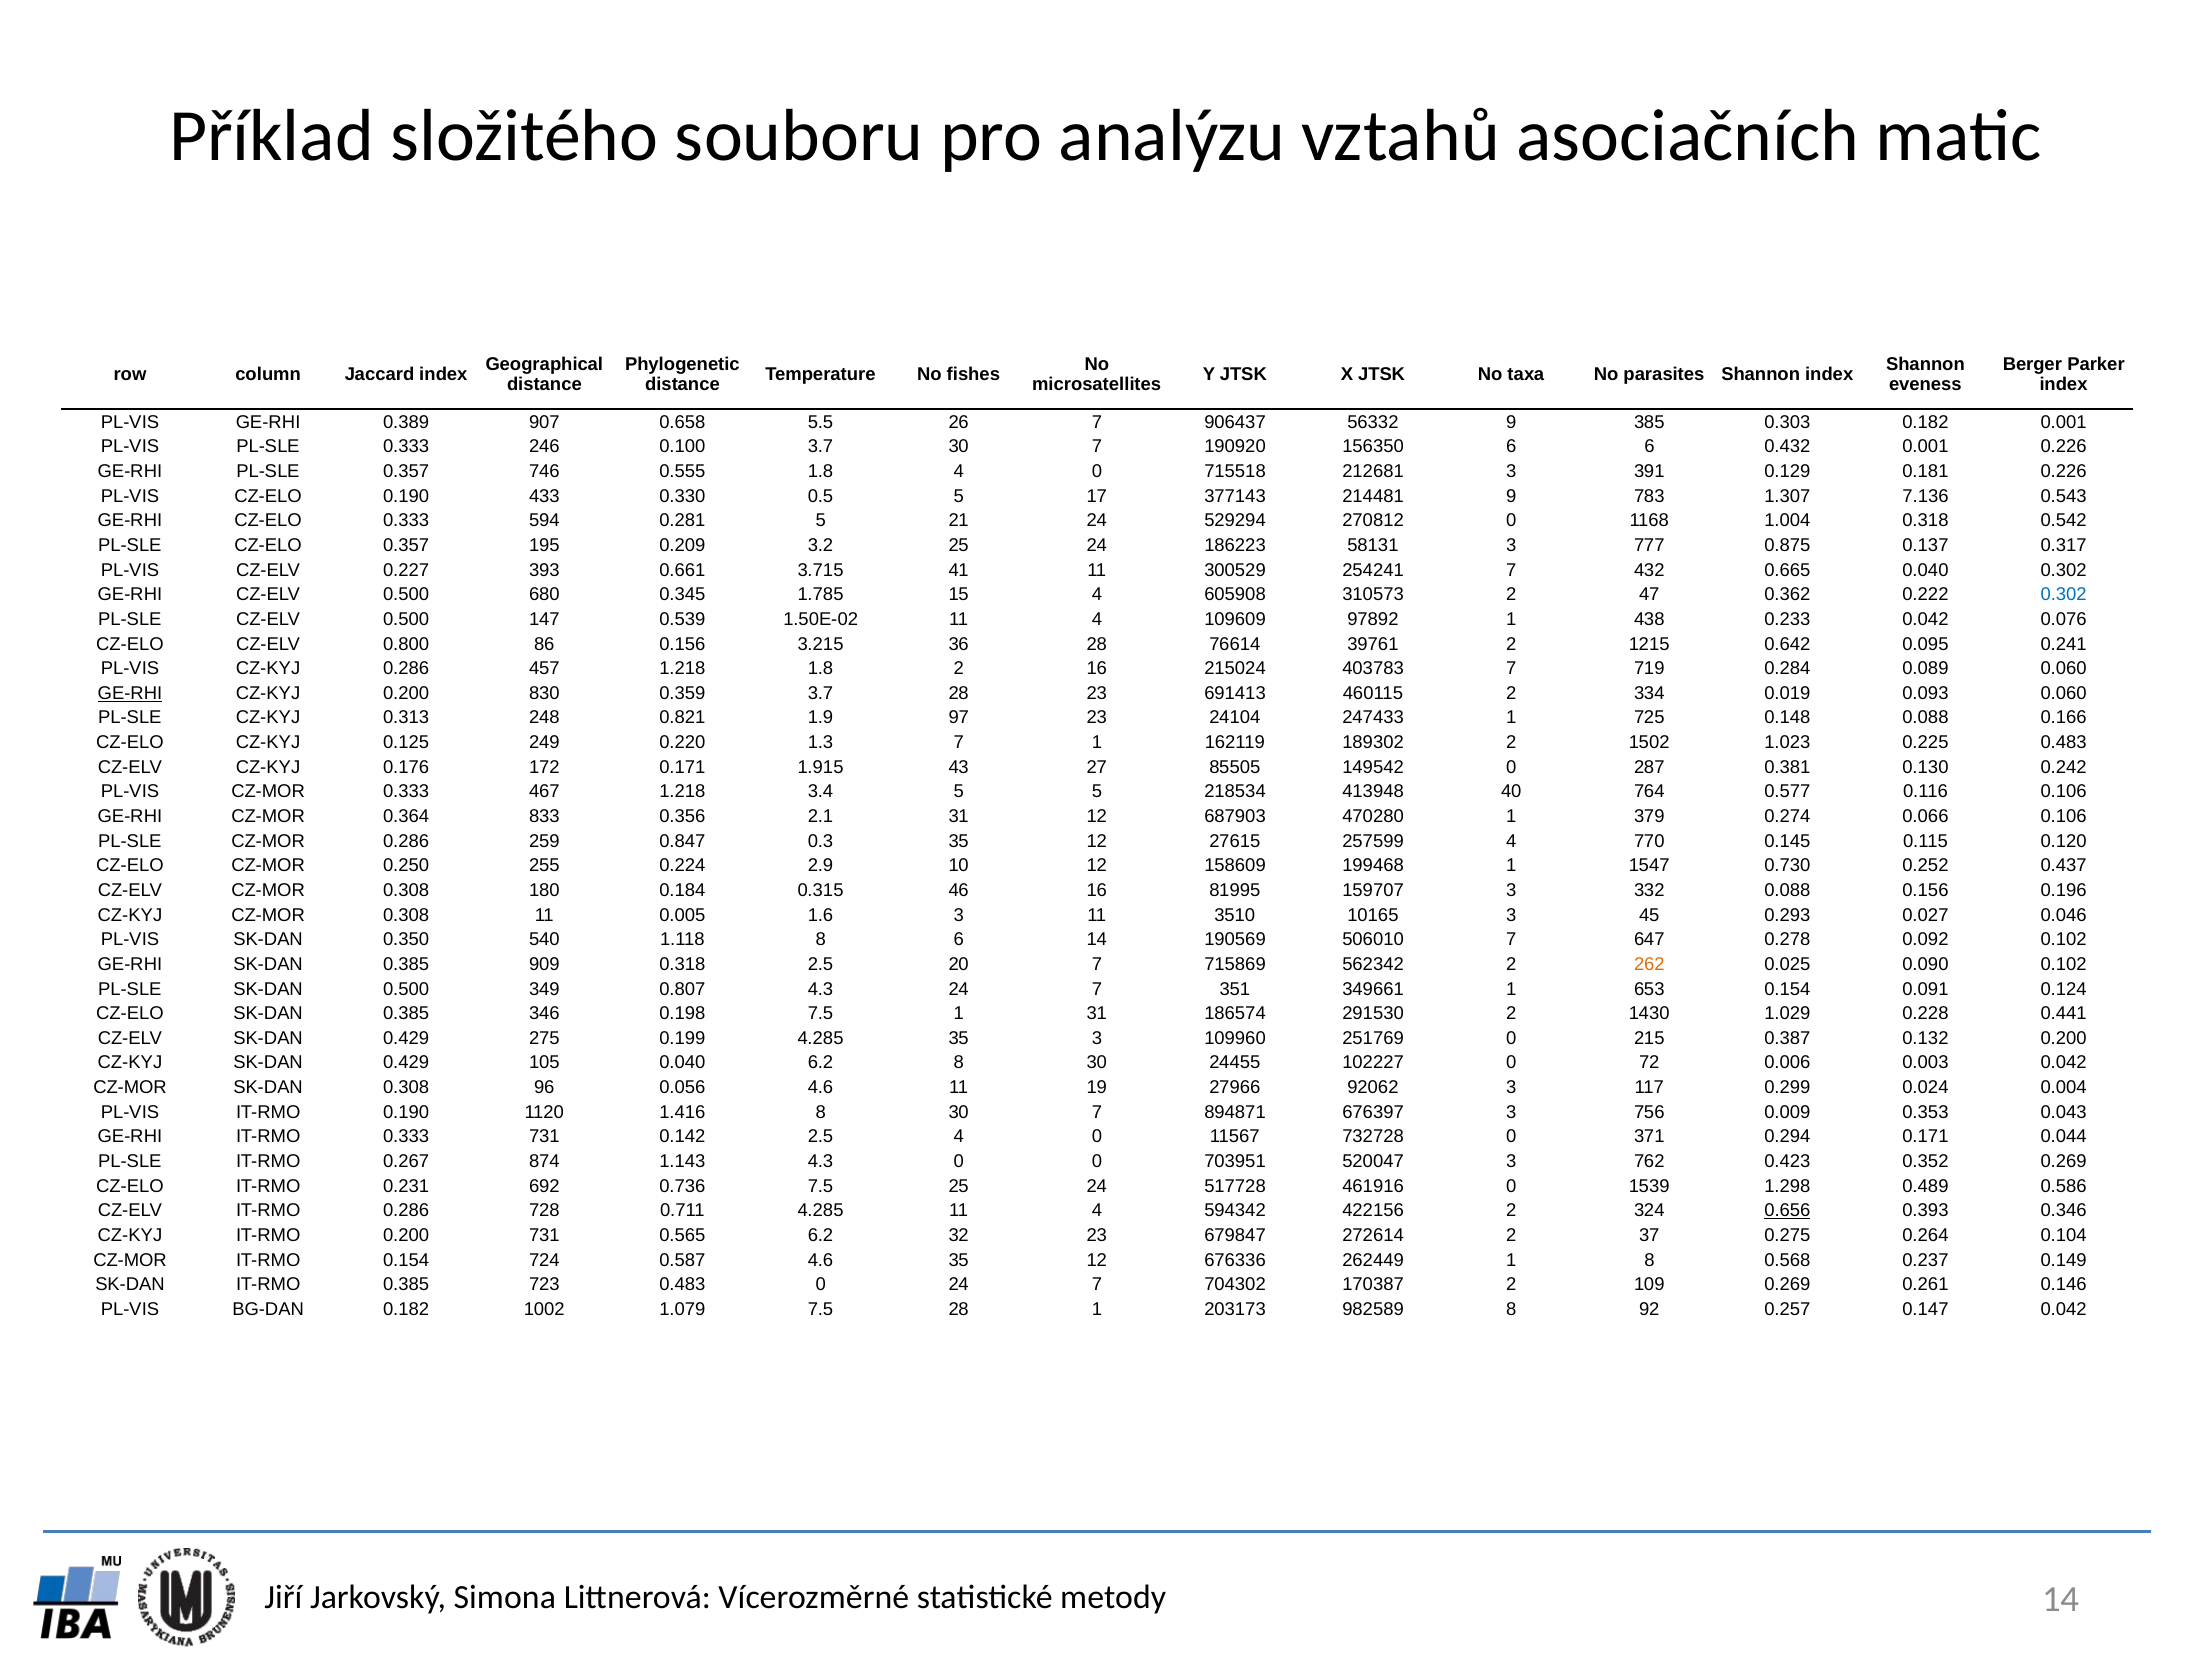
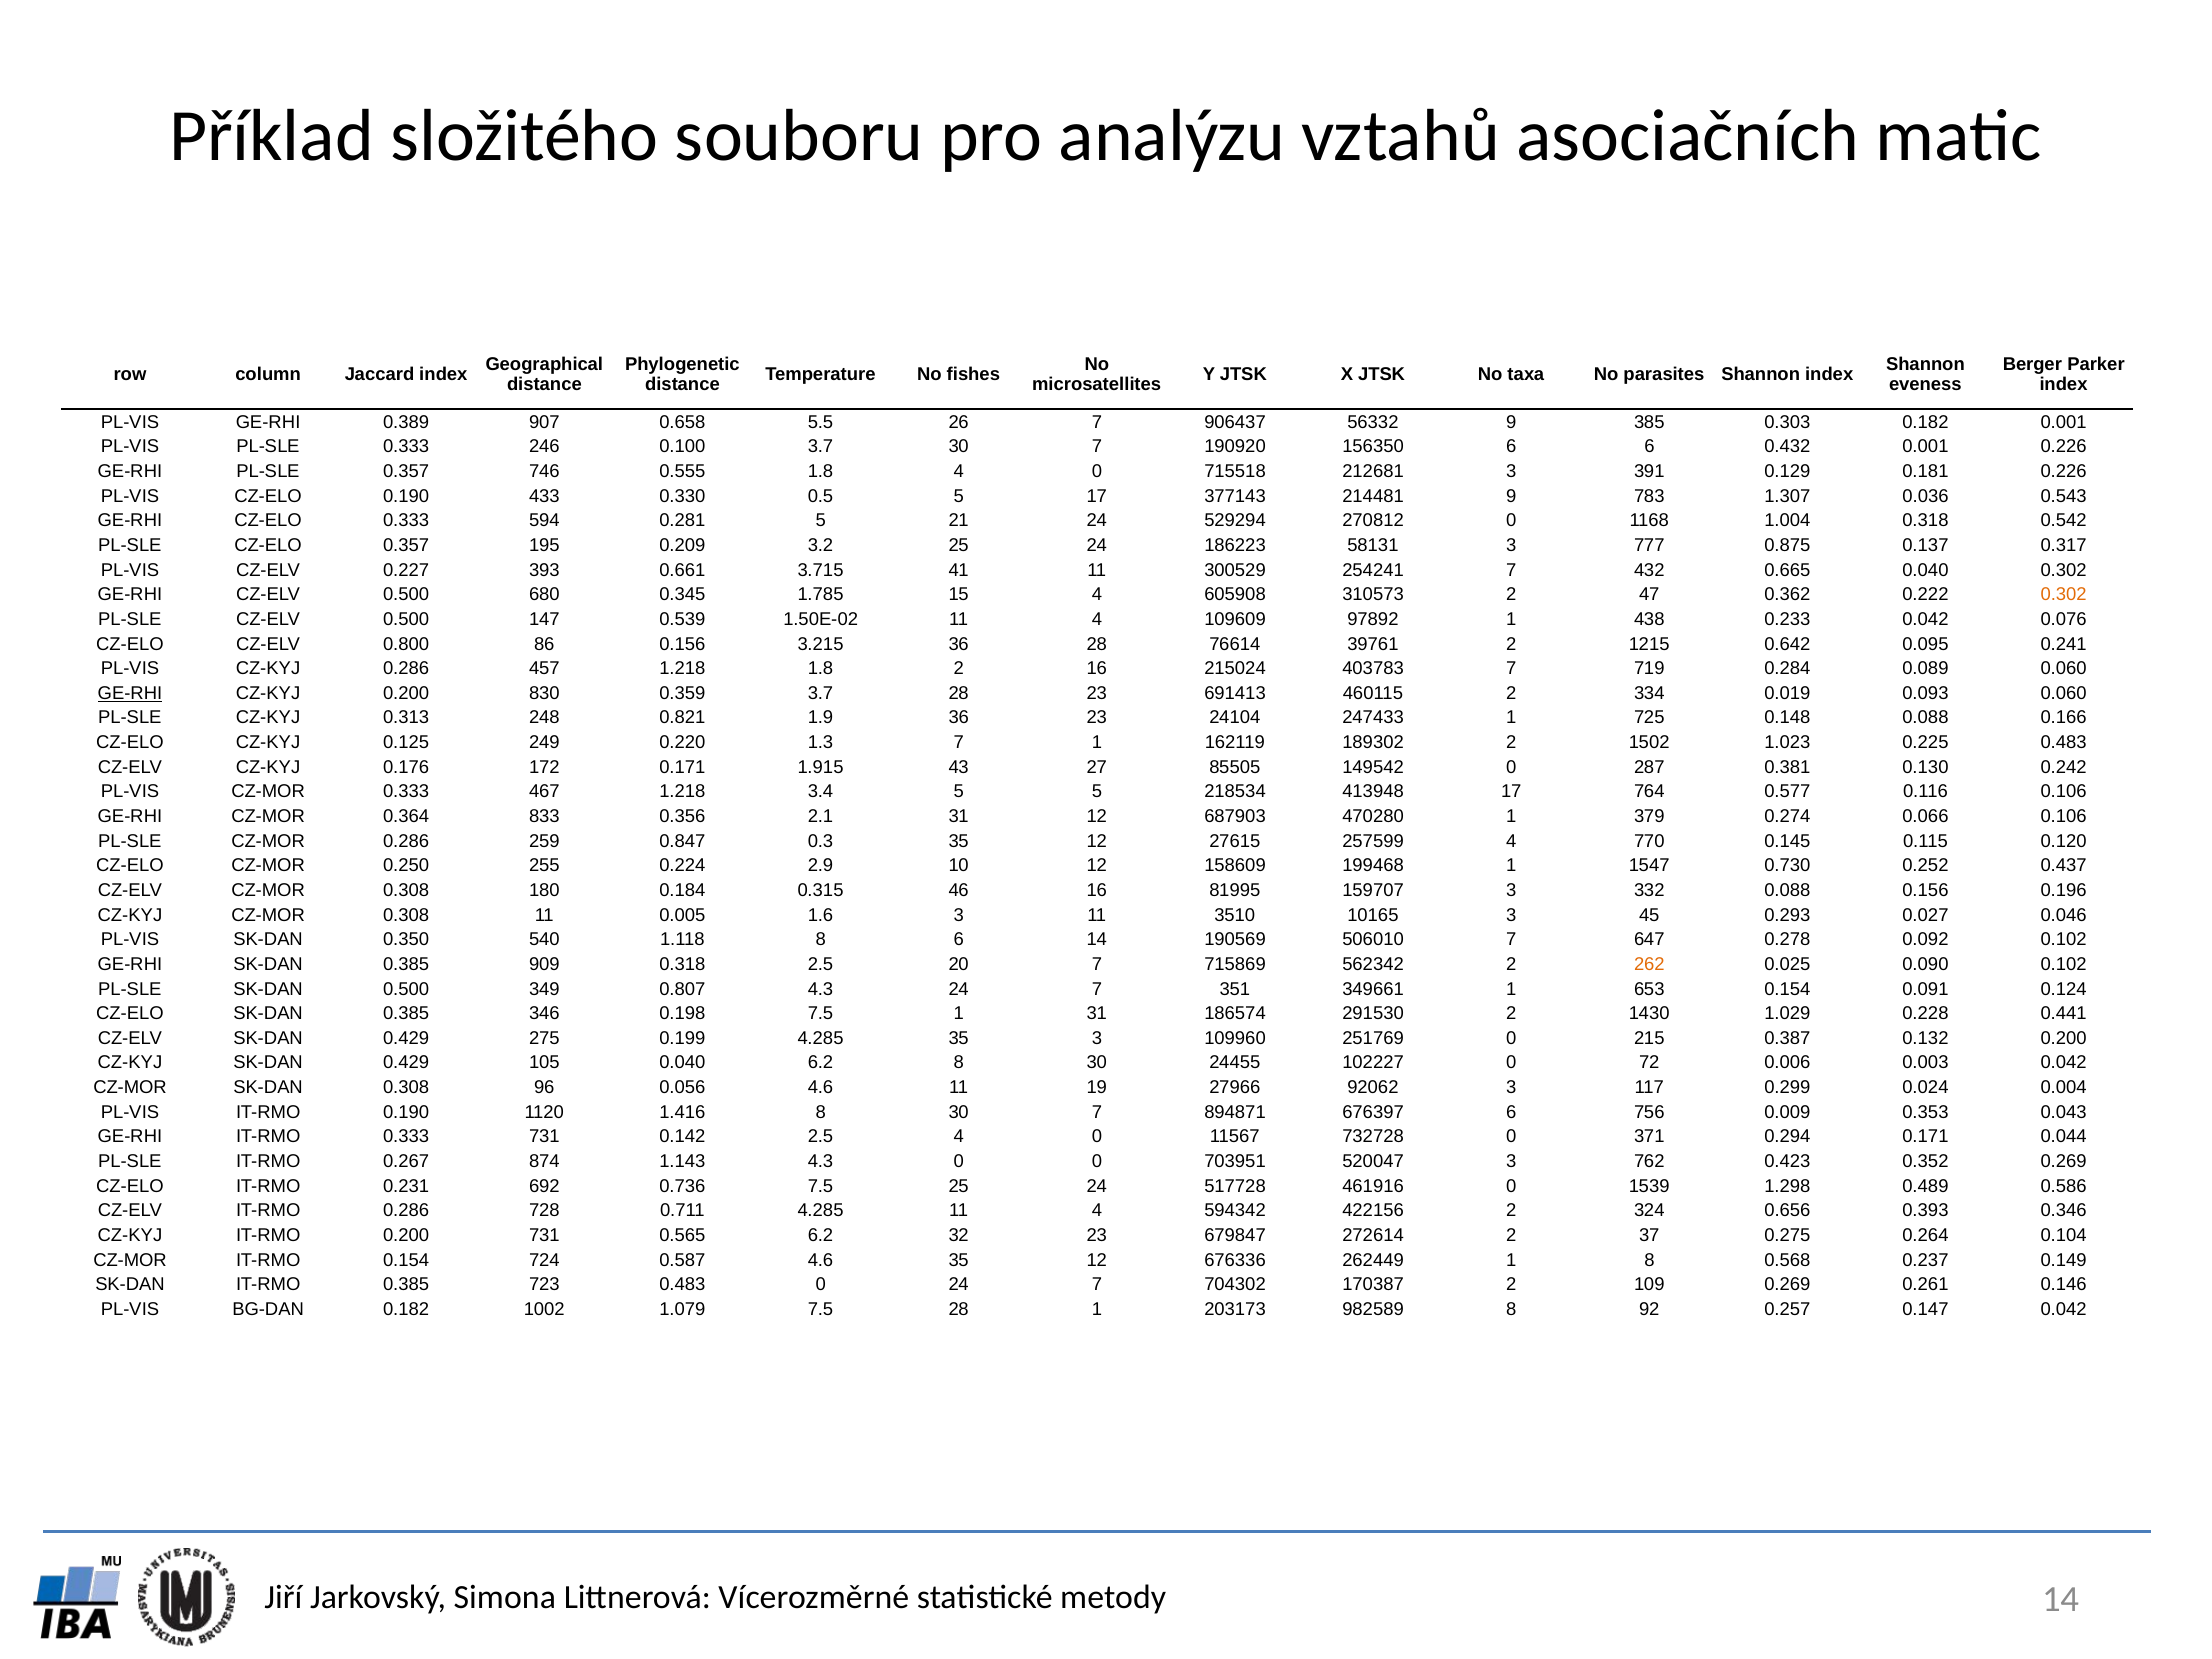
7.136: 7.136 -> 0.036 (1926, 496)
0.302 colour: blue -> orange (2064, 595)
1.9 97: 97 -> 36 (959, 718)
413948 40: 40 -> 17 (1511, 792)
676397 3: 3 -> 6 (1511, 1112)
0.656 underline: present -> none (1787, 1211)
